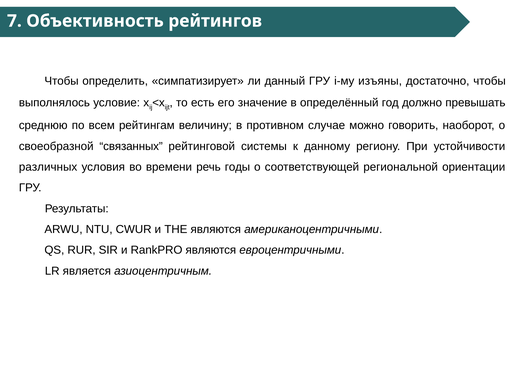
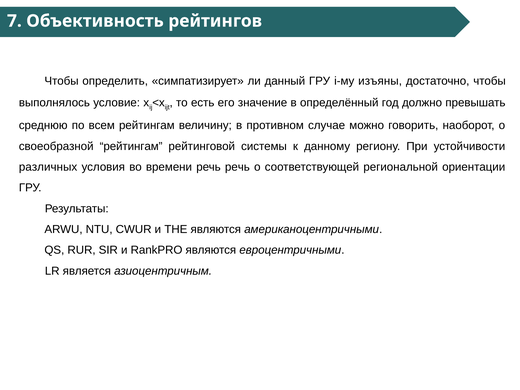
своеобразной связанных: связанных -> рейтингам (131, 146)
речь годы: годы -> речь (237, 167)
